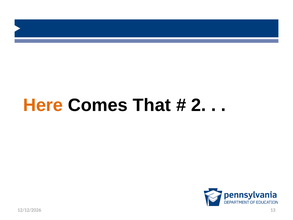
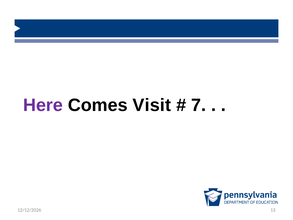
Here colour: orange -> purple (43, 105)
That: That -> Visit (152, 105)
2: 2 -> 7 (199, 105)
